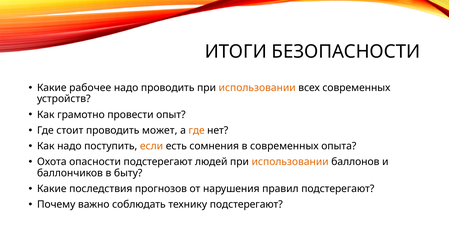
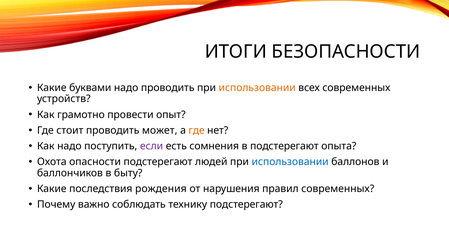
рабочее: рабочее -> буквами (90, 88)
если colour: orange -> purple (152, 146)
в современных: современных -> подстерегают (284, 146)
использовании colour: orange -> blue (290, 162)
прогнозов: прогнозов -> рождения (161, 189)
правил подстерегают: подстерегают -> современных (338, 189)
